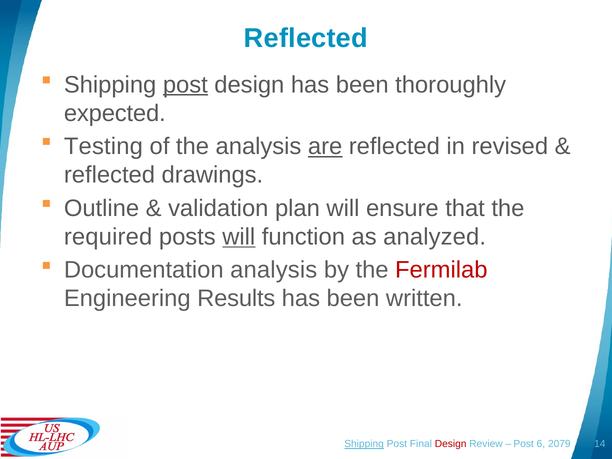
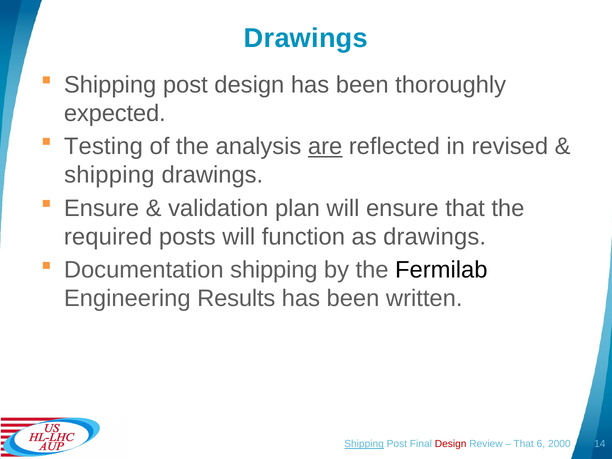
Reflected: Reflected -> Drawings (306, 38)
post underline: present -> none (185, 85)
reflected: reflected -> shipping (109, 175)
Outline: Outline -> Ensure (102, 208)
will underline: present -> none (239, 237)
as analyzed: analyzed -> drawings (435, 237)
Documentation analysis: analysis -> shipping (274, 270)
Fermilab colour: red -> black (441, 270)
Post: Post -> That (524, 444)
2079: 2079 -> 2000 (559, 444)
